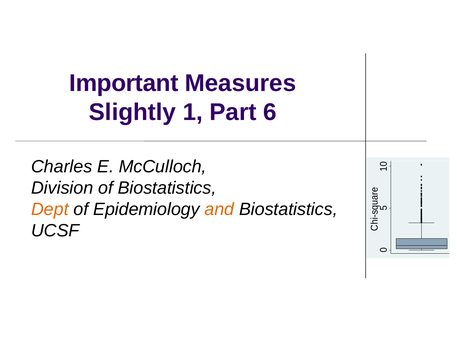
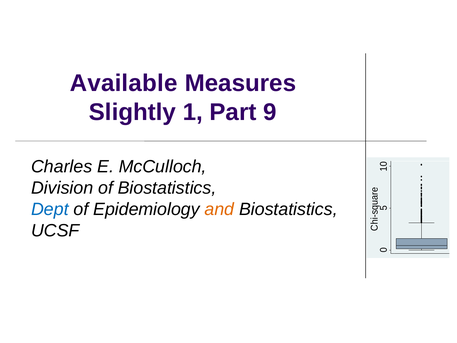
Important: Important -> Available (124, 83)
6: 6 -> 9 (270, 112)
Dept colour: orange -> blue (50, 209)
